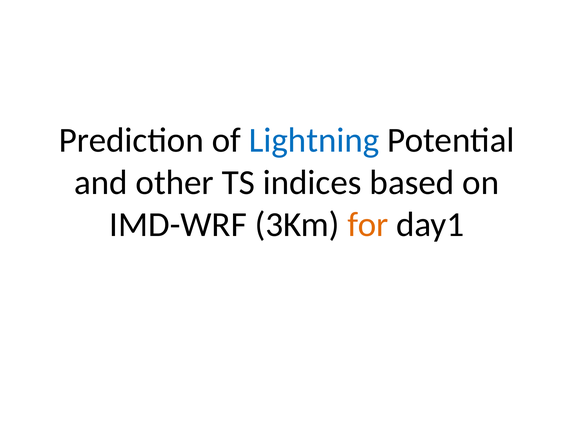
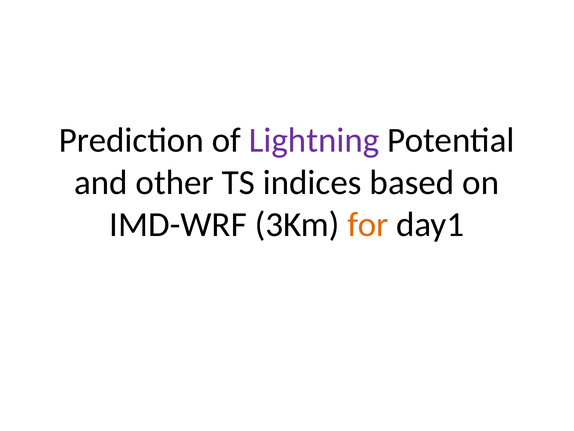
Lightning colour: blue -> purple (314, 140)
